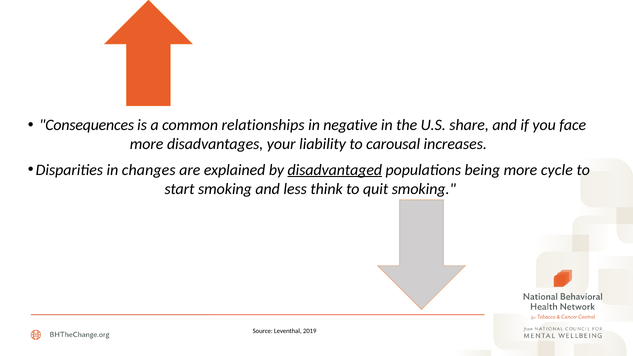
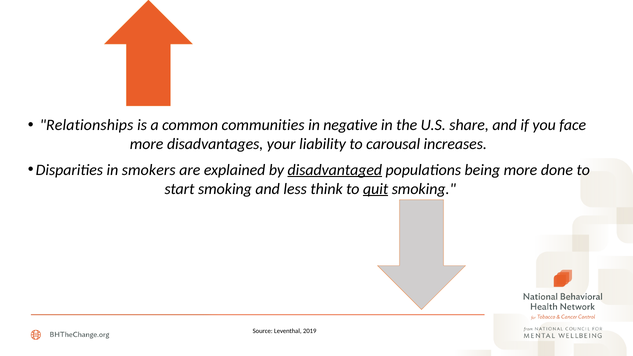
Consequences: Consequences -> Relationships (86, 125)
relationships: relationships -> communities (263, 125)
changes: changes -> smokers (149, 170)
cycle: cycle -> done (557, 170)
quit underline: none -> present (376, 189)
